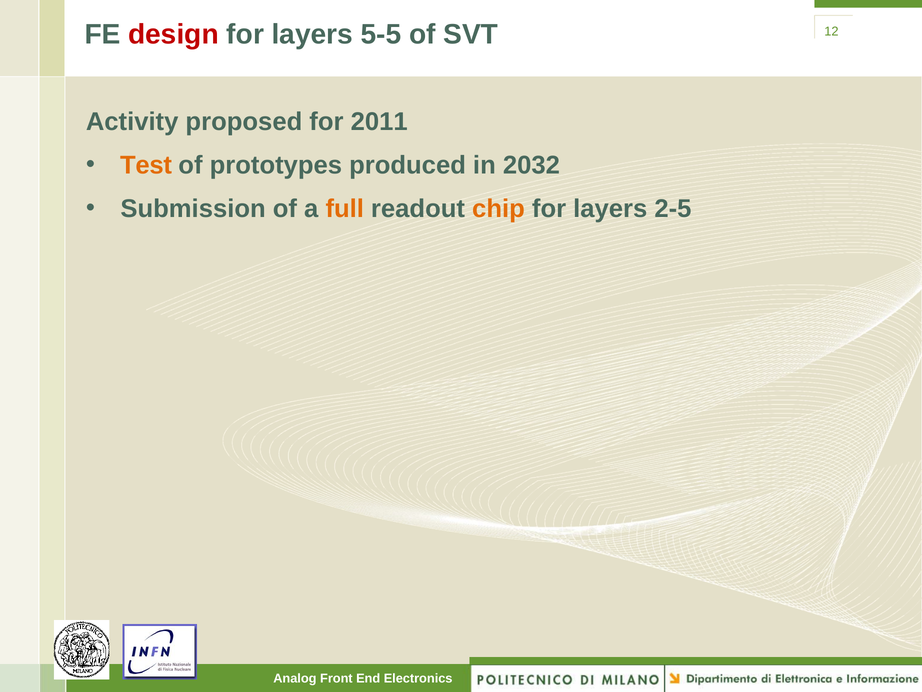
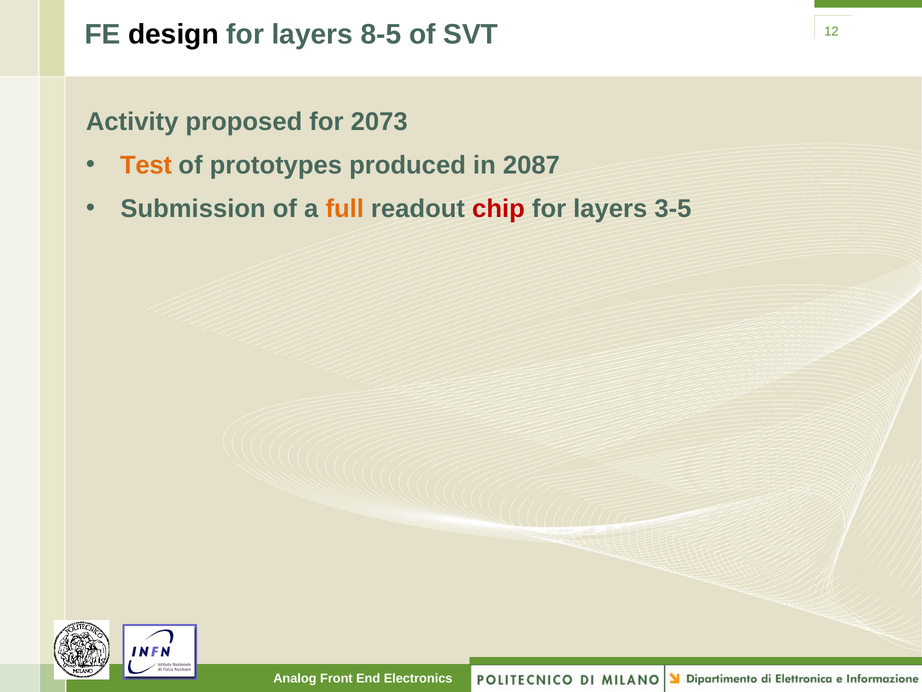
design colour: red -> black (173, 34)
5-5: 5-5 -> 8-5 (381, 34)
2011: 2011 -> 2073 (379, 122)
2032: 2032 -> 2087 (531, 165)
chip colour: orange -> red (498, 209)
2-5: 2-5 -> 3-5 (673, 209)
